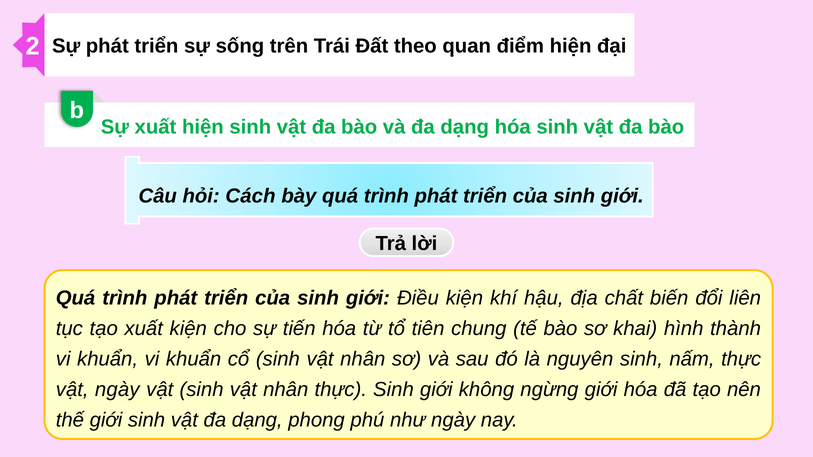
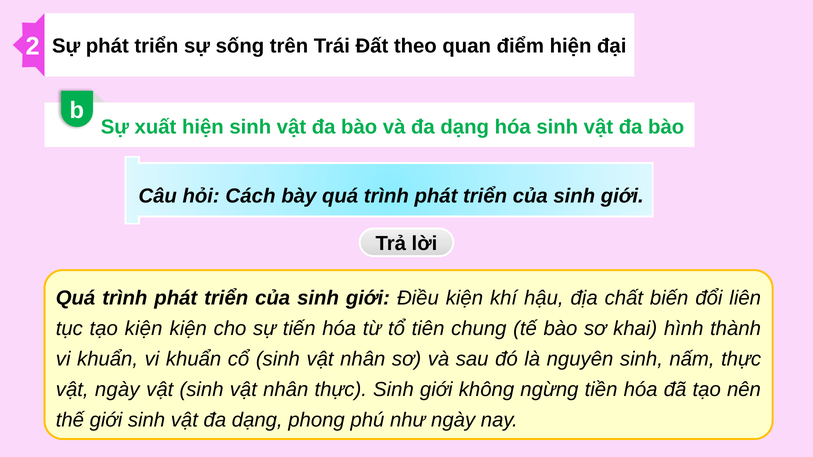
tạo xuất: xuất -> kiện (144, 329)
ngừng giới: giới -> tiền (601, 390)
